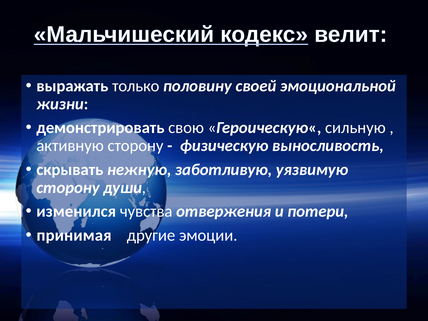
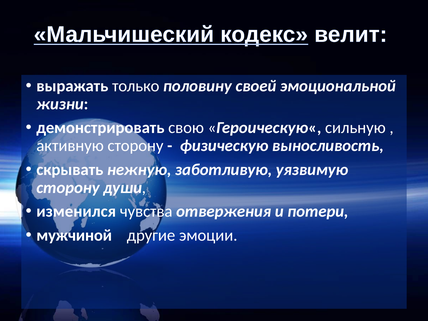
принимая: принимая -> мужчиной (74, 235)
